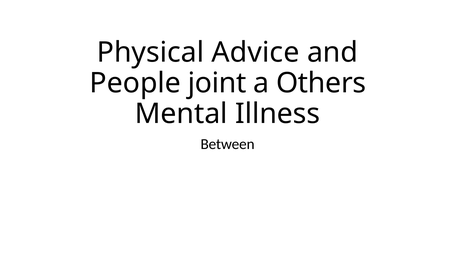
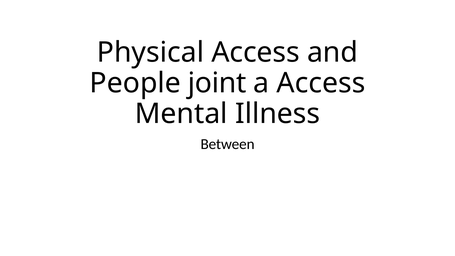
Physical Advice: Advice -> Access (256, 52)
a Others: Others -> Access (321, 83)
